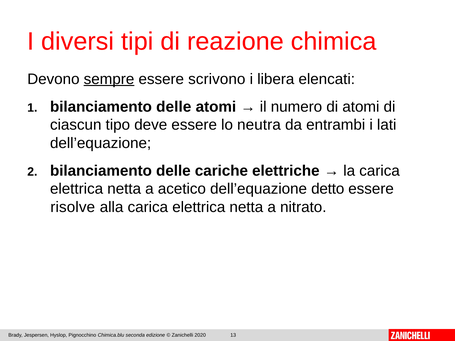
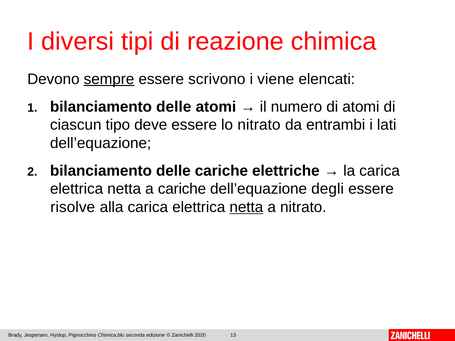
libera: libera -> viene (276, 79)
lo neutra: neutra -> nitrato (259, 125)
a acetico: acetico -> cariche (182, 189)
detto: detto -> degli (328, 189)
netta underline: none -> present (246, 207)
